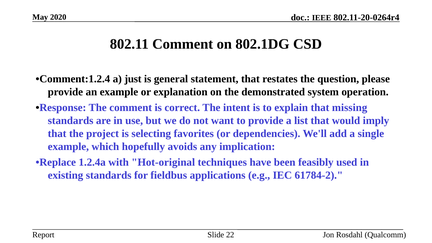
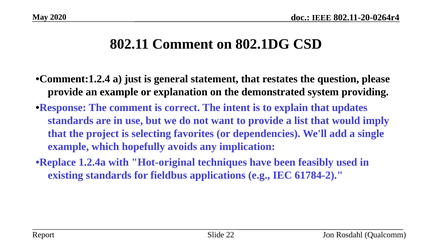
operation: operation -> providing (365, 92)
missing: missing -> updates (350, 108)
